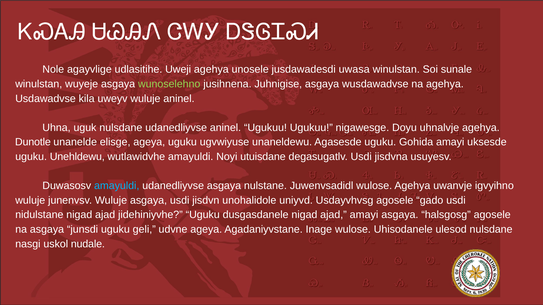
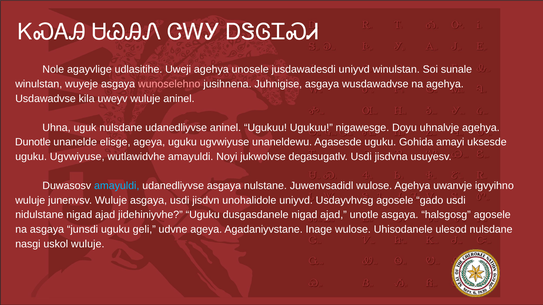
jusdawadesdi uwasa: uwasa -> uniyvd (354, 70)
wunoselehno colour: light green -> pink (169, 84)
Unehldewu: Unehldewu -> Ugvwiyuse (77, 157)
utuisdane: utuisdane -> jukwolvse (263, 157)
ajad amayi: amayi -> unotle (364, 215)
uskol nudale: nudale -> wuluje (88, 244)
